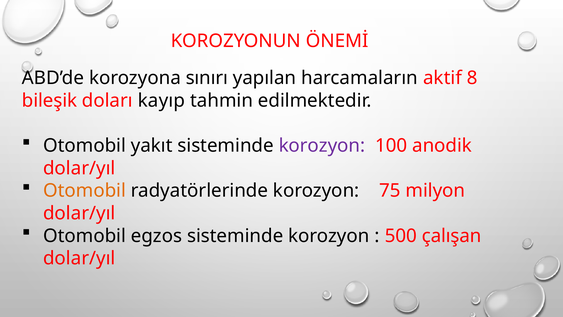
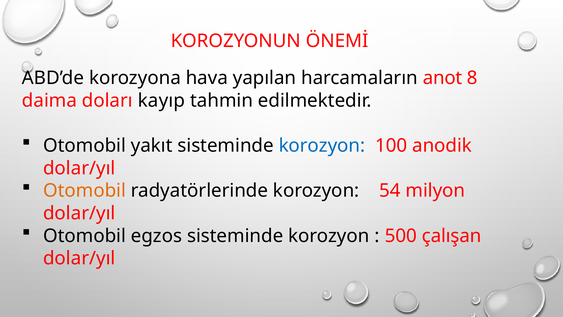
sınırı: sınırı -> hava (207, 78)
aktif: aktif -> anot (443, 78)
bileşik: bileşik -> daima (49, 100)
korozyon colour: purple -> blue (322, 145)
75: 75 -> 54 (390, 191)
